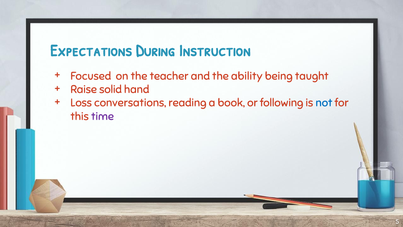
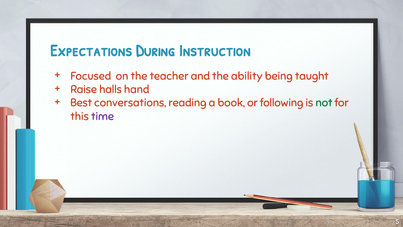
solid: solid -> halls (111, 89)
Loss: Loss -> Best (81, 103)
not colour: blue -> green (324, 103)
